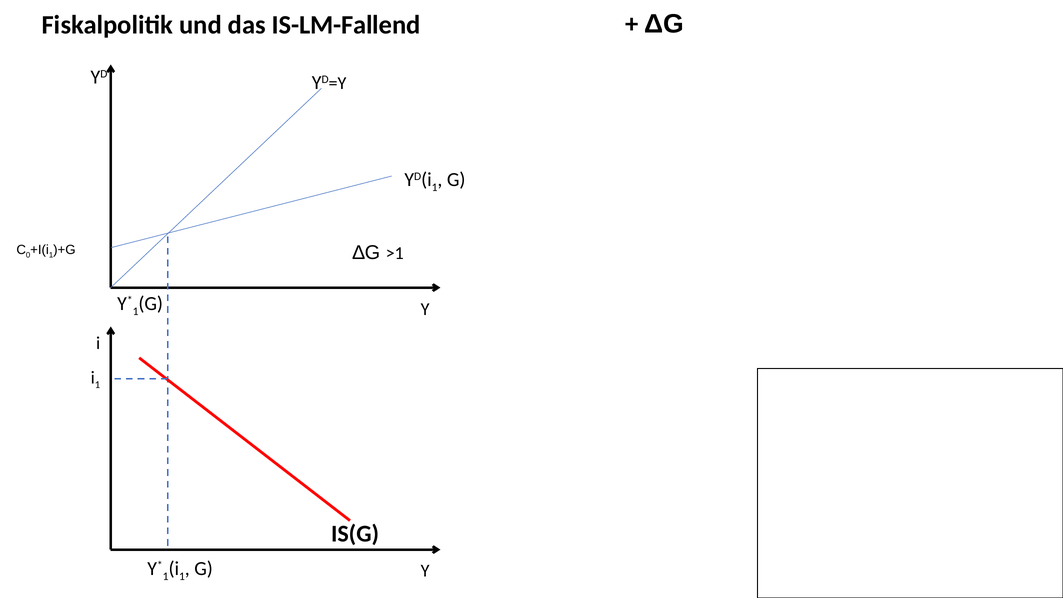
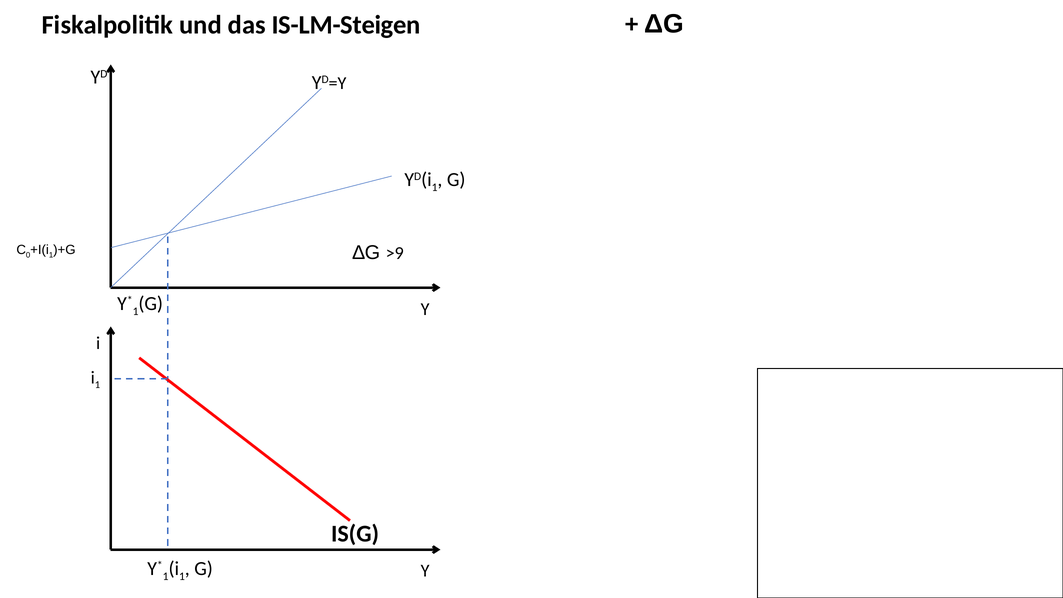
IS-LM-Fallend: IS-LM-Fallend -> IS-LM-Steigen (346, 25)
>1: >1 -> >9 (395, 253)
